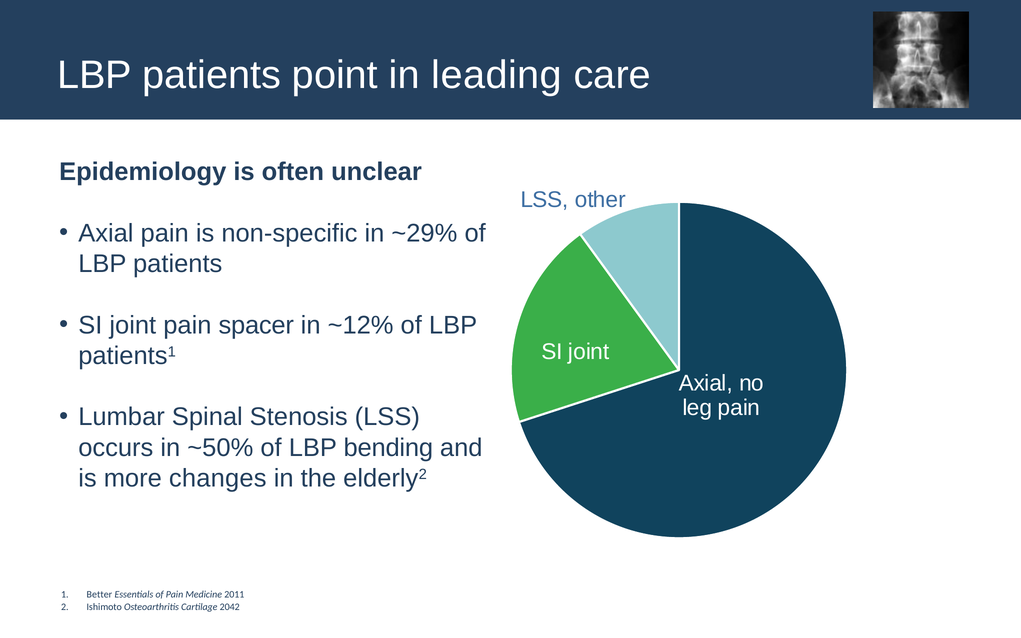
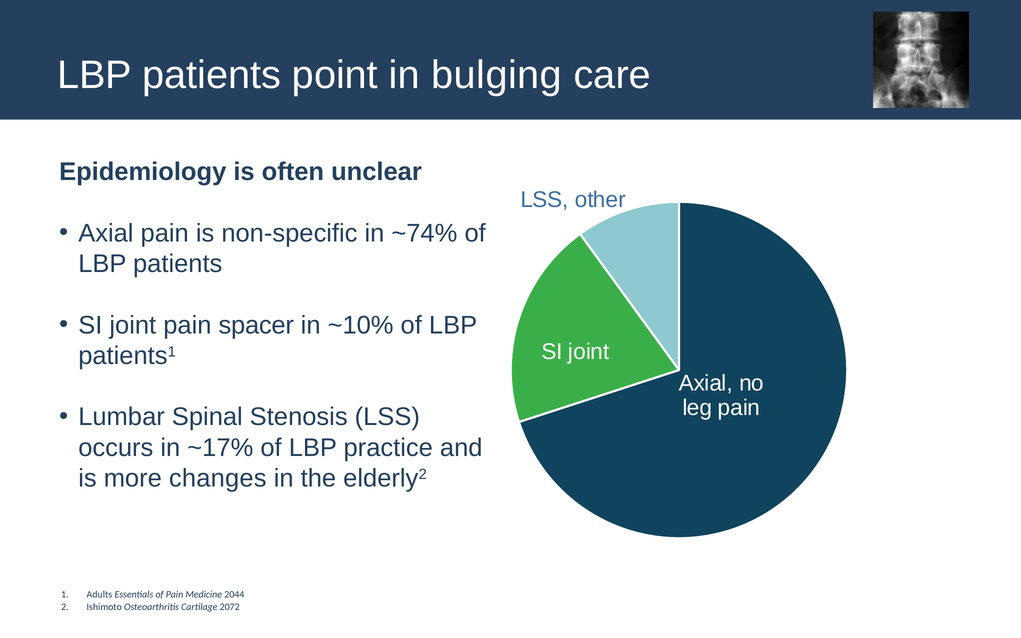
leading: leading -> bulging (497, 75)
~29%: ~29% -> ~74% (424, 233)
~12%: ~12% -> ~10% (361, 325)
~50%: ~50% -> ~17% (220, 448)
bending: bending -> practice (388, 448)
Better: Better -> Adults (99, 594)
2011: 2011 -> 2044 (234, 594)
2042: 2042 -> 2072 (230, 607)
